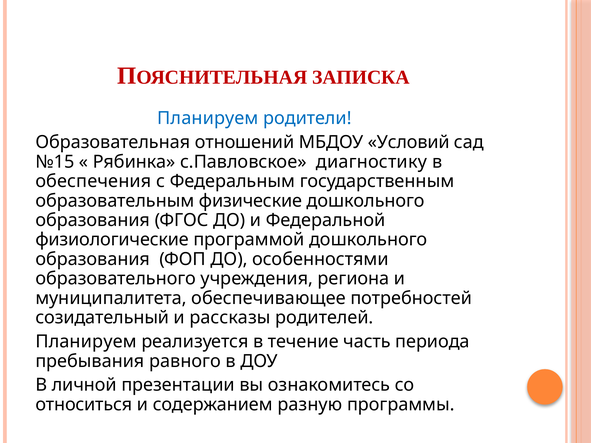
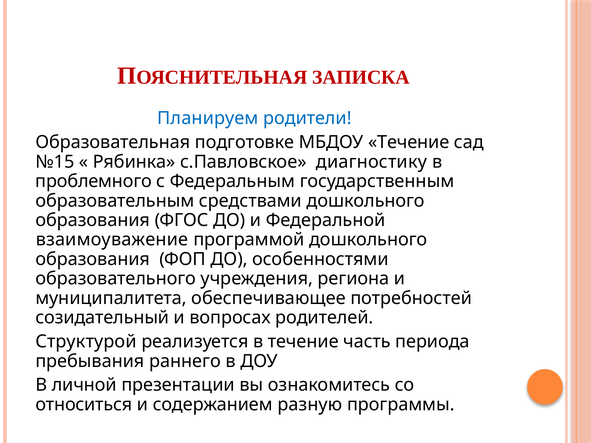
отношений: отношений -> подготовке (245, 142)
МБДОУ Условий: Условий -> Течение (409, 142)
обеспечения: обеспечения -> проблемного (94, 181)
физические: физические -> средствами (250, 201)
физиологические: физиологические -> взаимоуважение (112, 240)
рассказы: рассказы -> вопросах (230, 318)
Планируем: Планируем -> Структурой (86, 342)
равного: равного -> раннего (185, 361)
